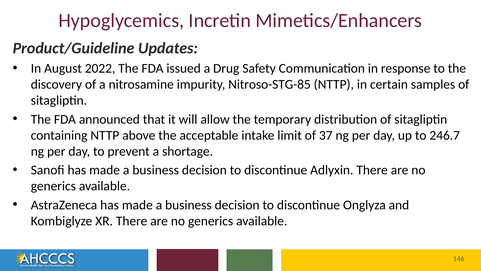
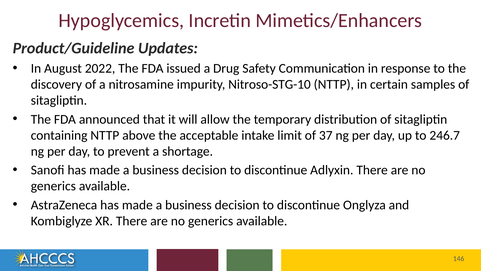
Nitroso-STG-85: Nitroso-STG-85 -> Nitroso-STG-10 (270, 84)
